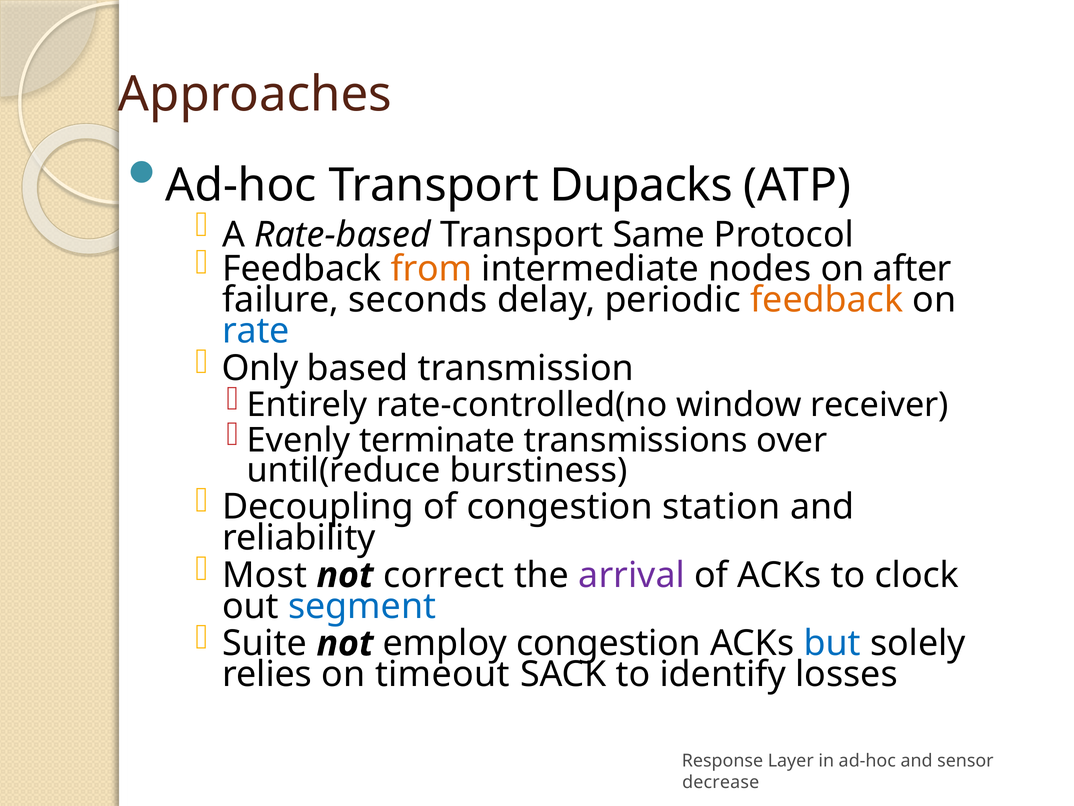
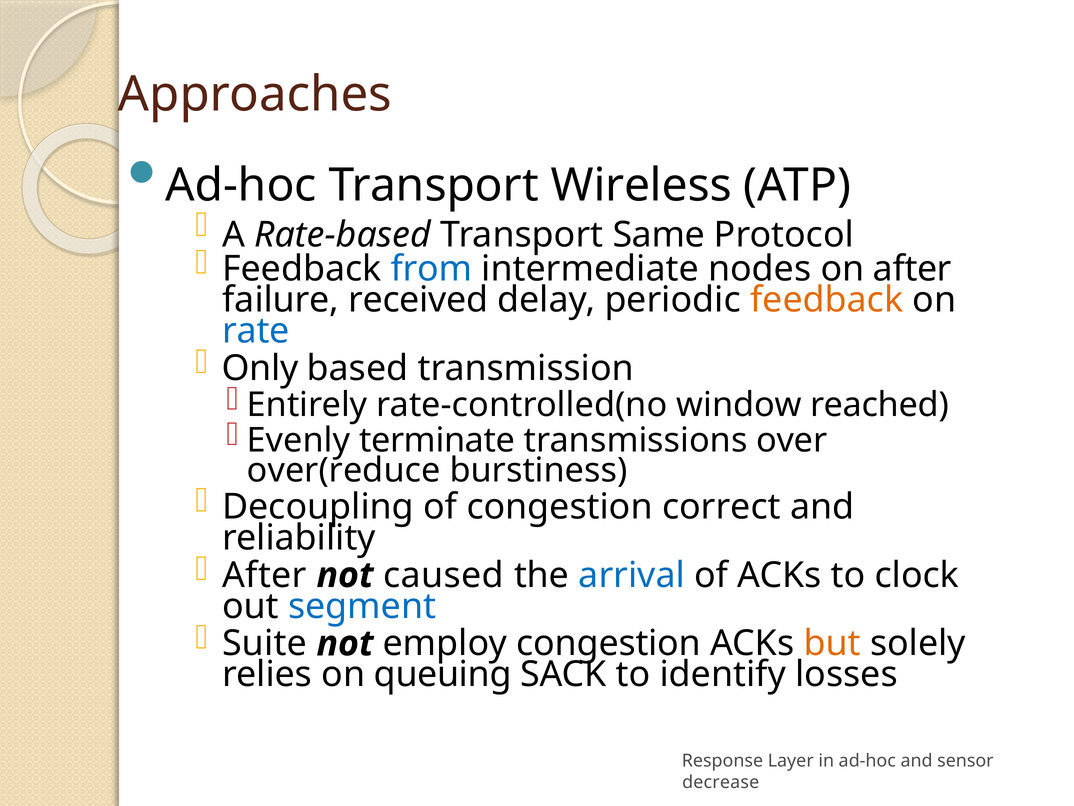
Dupacks: Dupacks -> Wireless (641, 185)
from colour: orange -> blue (432, 269)
seconds: seconds -> received (418, 300)
receiver: receiver -> reached (880, 404)
until(reduce: until(reduce -> over(reduce (344, 470)
station: station -> correct (721, 507)
Most: Most -> After (264, 575)
correct: correct -> caused (444, 575)
arrival colour: purple -> blue (632, 575)
but colour: blue -> orange (832, 643)
timeout: timeout -> queuing (443, 674)
